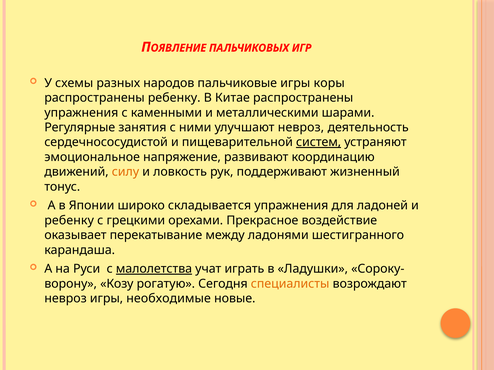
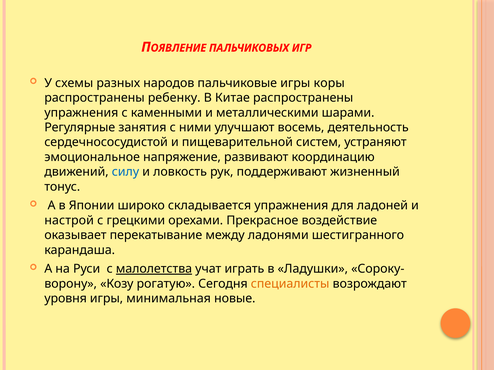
улучшают невроз: невроз -> восемь (301, 128)
систем underline: present -> none (319, 142)
силу colour: orange -> blue (125, 172)
ребенку: ребенку -> настрой (69, 221)
невроз: невроз -> уровня (66, 299)
необходимые: необходимые -> минимальная (169, 299)
